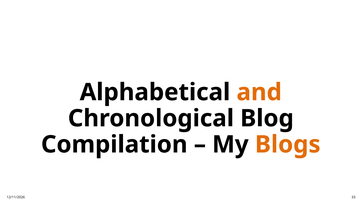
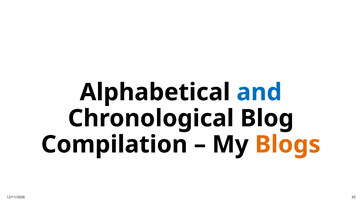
and colour: orange -> blue (259, 92)
